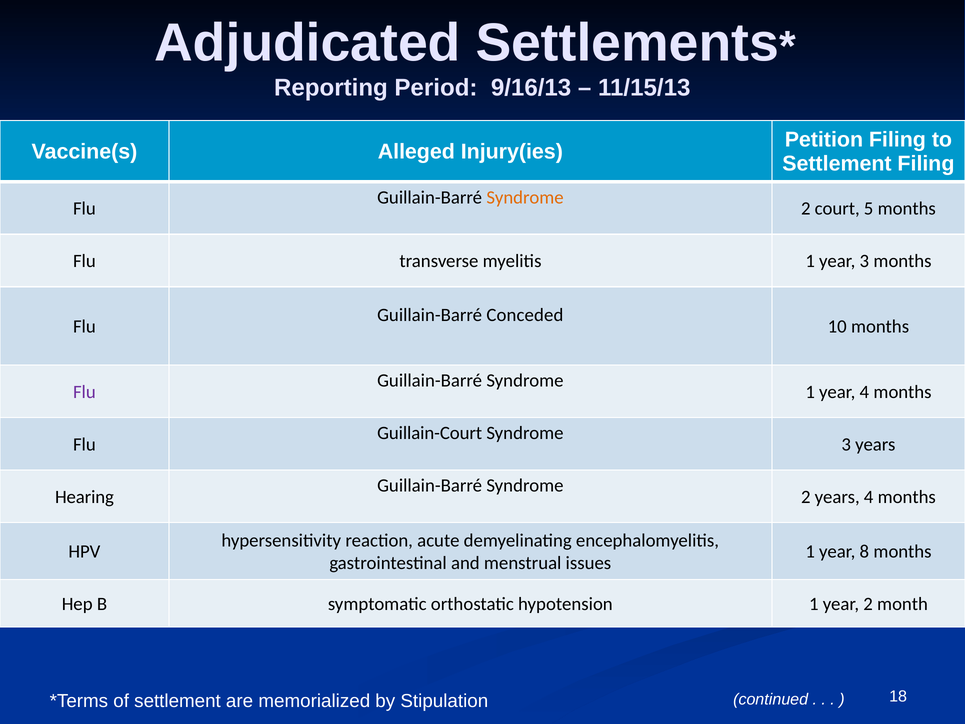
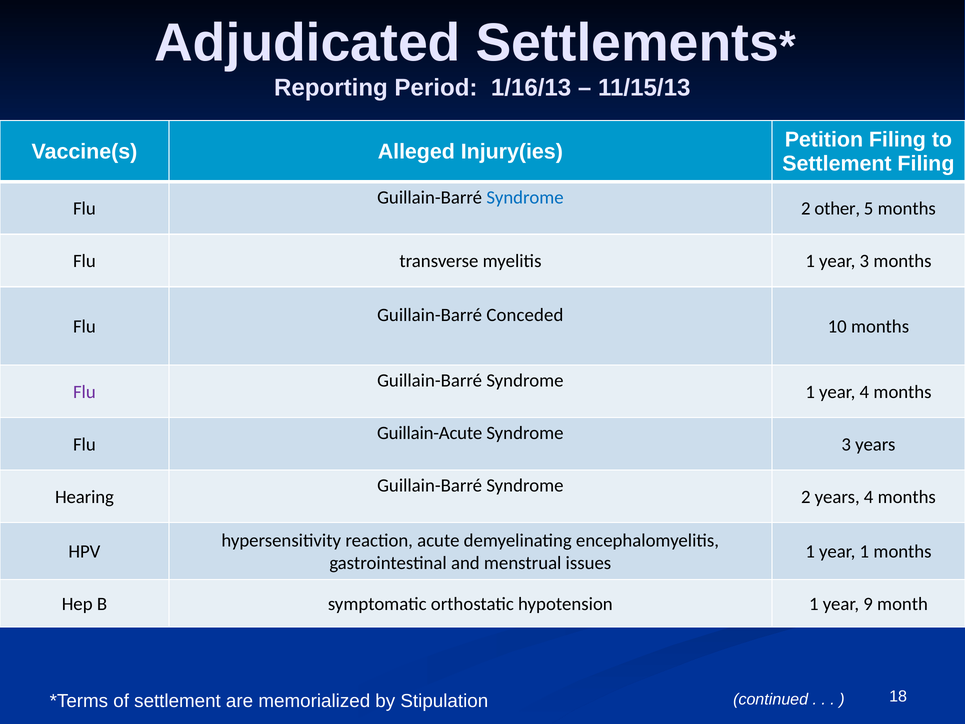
9/16/13: 9/16/13 -> 1/16/13 (531, 88)
Syndrome colour: orange -> blue (525, 197)
court: court -> other (837, 209)
Guillain-Court: Guillain-Court -> Guillain-Acute (430, 433)
year 8: 8 -> 1 (864, 552)
year 2: 2 -> 9 (868, 604)
